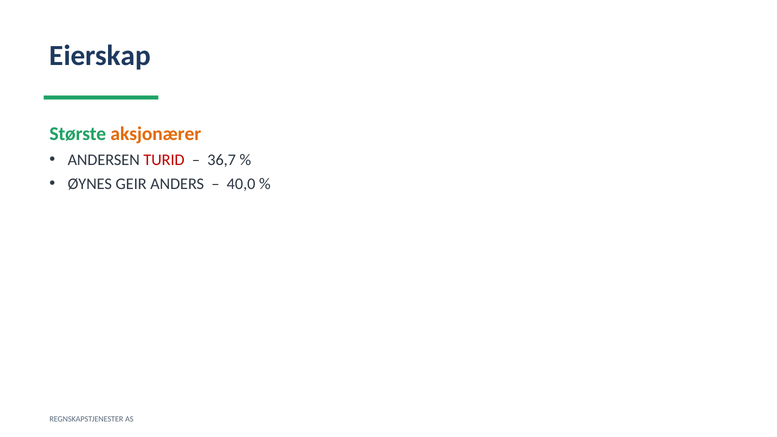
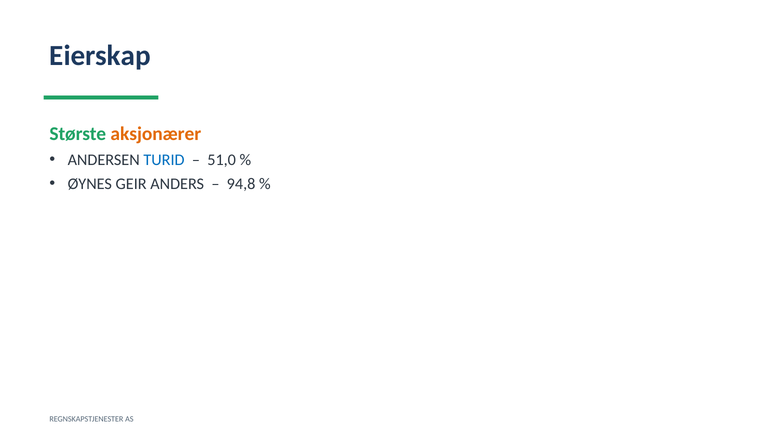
TURID colour: red -> blue (164, 160)
36,7: 36,7 -> 51,0 (222, 160)
40,0: 40,0 -> 94,8 (241, 184)
